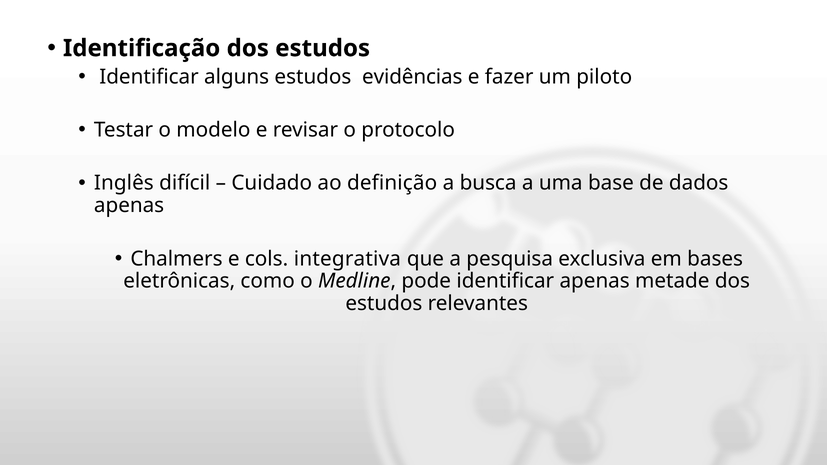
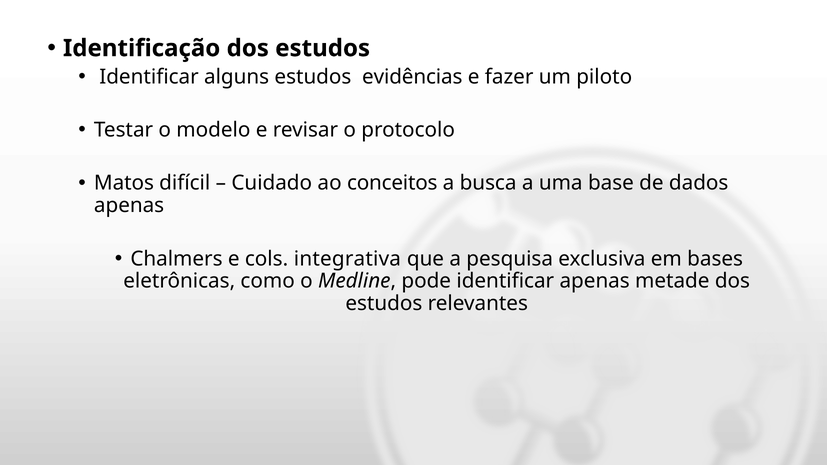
Inglês: Inglês -> Matos (124, 183)
definição: definição -> conceitos (392, 183)
